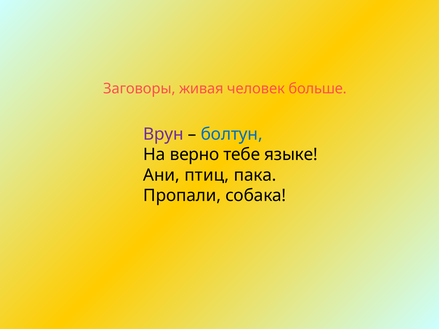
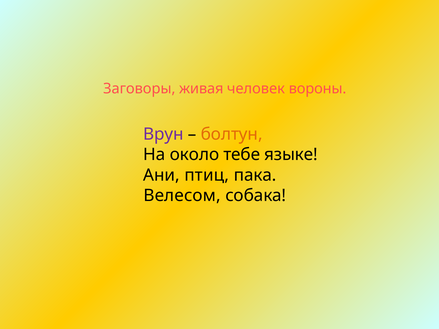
больше: больше -> вороны (318, 89)
болтун colour: blue -> orange (232, 134)
верно: верно -> около (195, 155)
Пропали: Пропали -> Велесом (182, 196)
